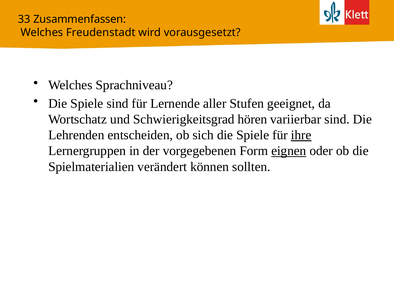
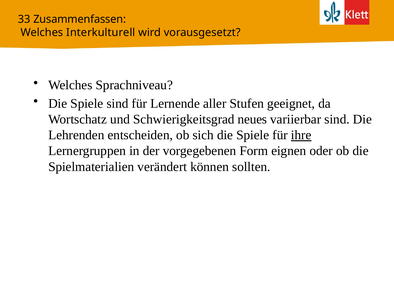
Freudenstadt: Freudenstadt -> Interkulturell (101, 32)
hören: hören -> neues (252, 119)
eignen underline: present -> none (289, 151)
